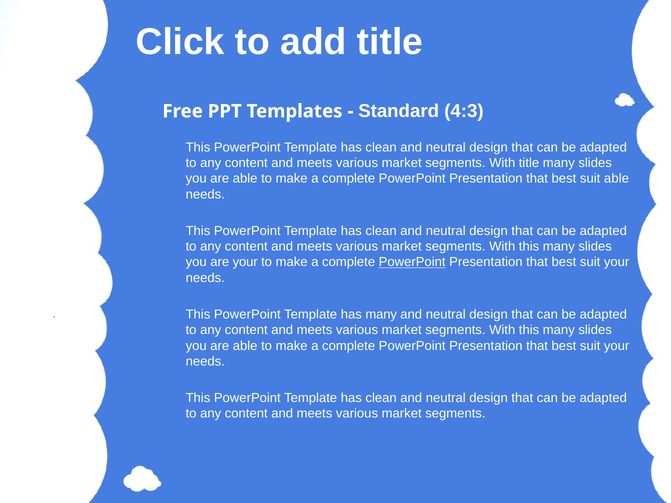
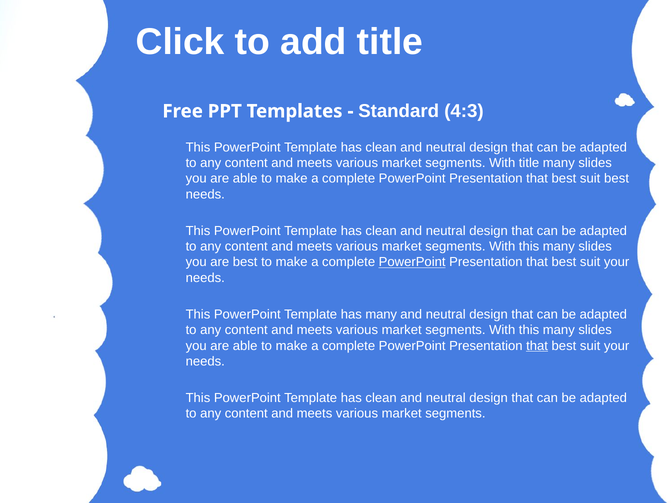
suit able: able -> best (617, 179)
are your: your -> best (245, 262)
that underline: none -> present (537, 346)
